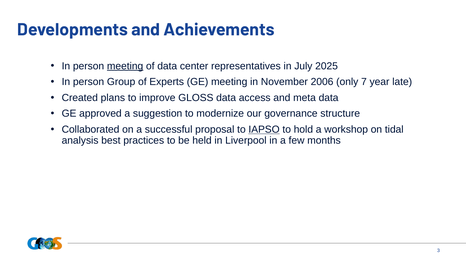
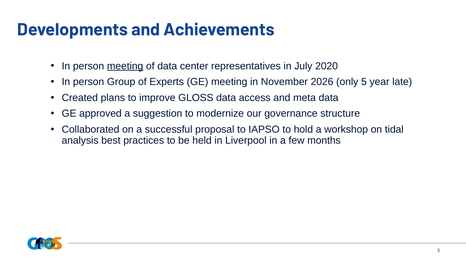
2025: 2025 -> 2020 (327, 66)
2006: 2006 -> 2026 (322, 82)
7: 7 -> 5 (364, 82)
IAPSO underline: present -> none (264, 130)
